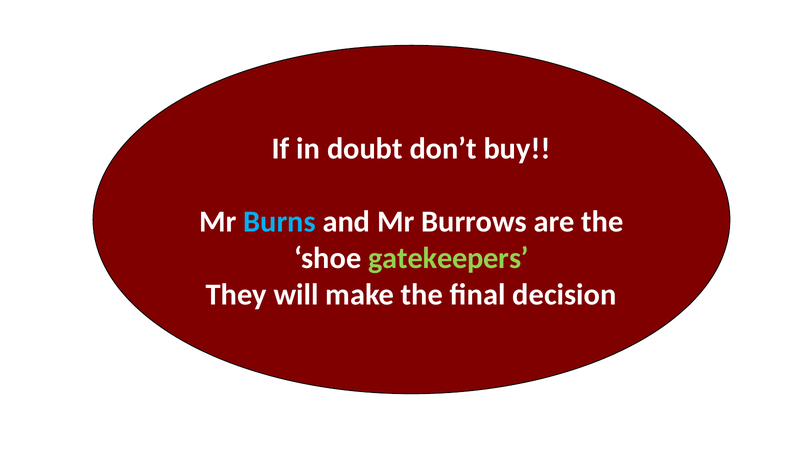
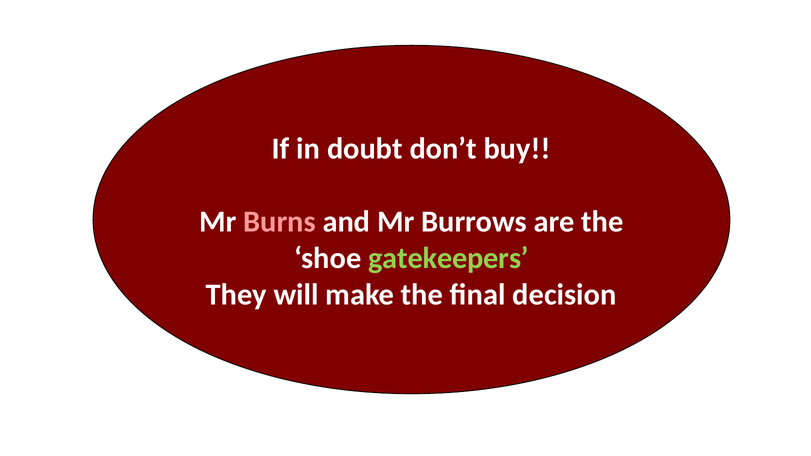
Burns colour: light blue -> pink (279, 222)
